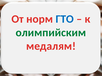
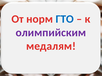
олимпийским colour: green -> purple (51, 33)
